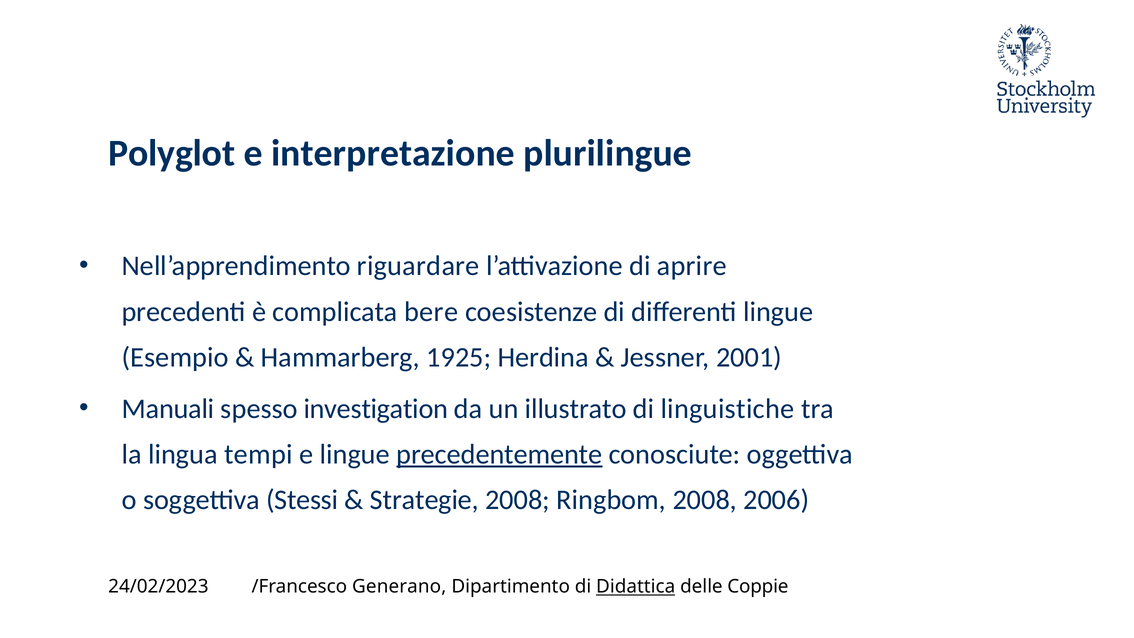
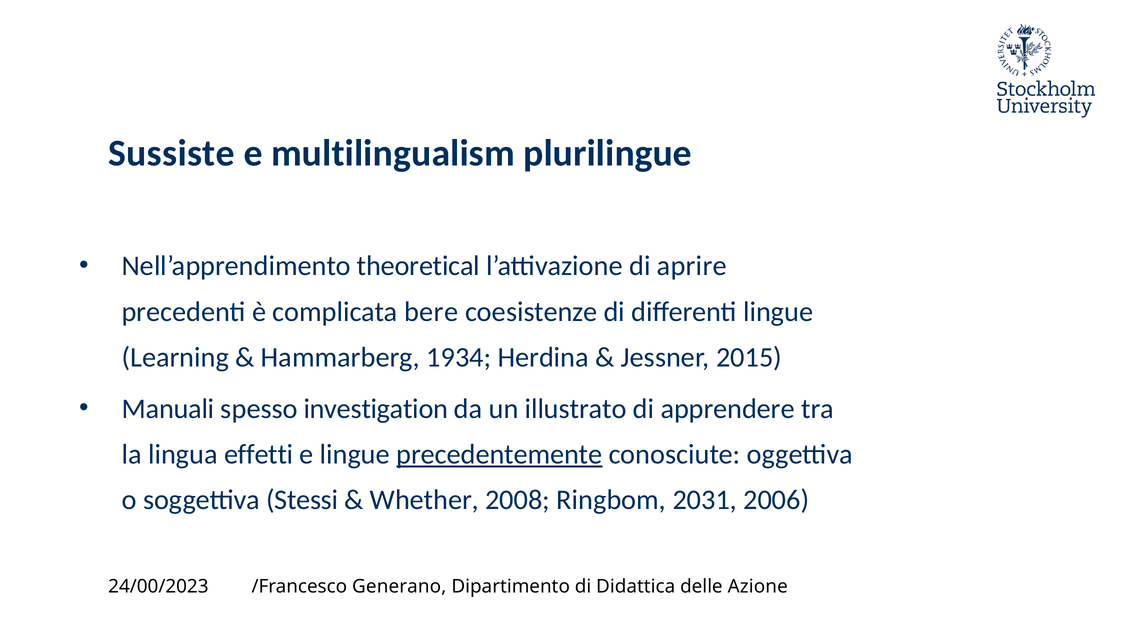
Polyglot: Polyglot -> Sussiste (171, 153)
interpretazione: interpretazione -> multilingualism (393, 153)
riguardare: riguardare -> theoretical (418, 266)
Esempio: Esempio -> Learning (175, 357)
1925: 1925 -> 1934 (459, 357)
2001: 2001 -> 2015 (749, 357)
linguistiche: linguistiche -> apprendere (728, 409)
tempi: tempi -> effetti (259, 454)
Strategie: Strategie -> Whether (424, 500)
Ringbom 2008: 2008 -> 2031 (705, 500)
24/02/2023: 24/02/2023 -> 24/00/2023 (158, 587)
Didattica underline: present -> none (636, 587)
Coppie: Coppie -> Azione (758, 587)
